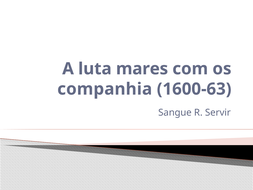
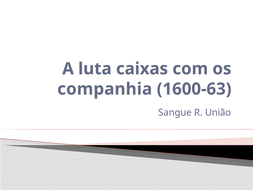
mares: mares -> caixas (142, 69)
Servir: Servir -> União (218, 112)
